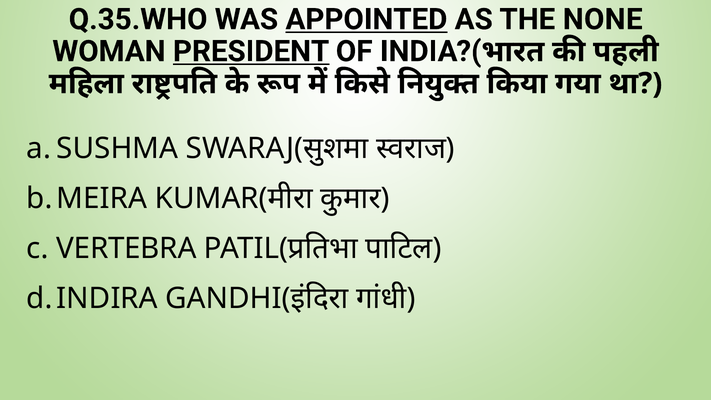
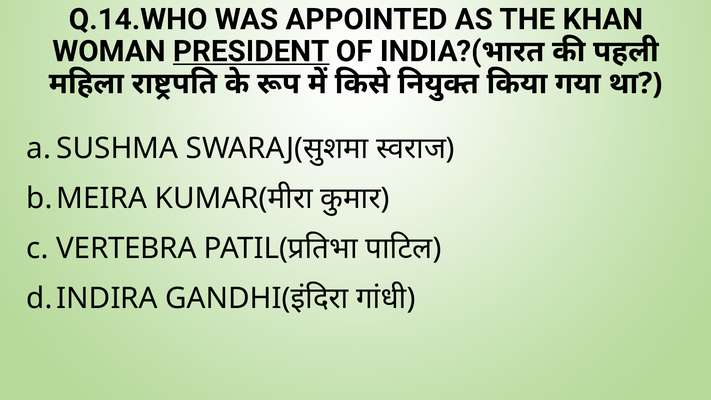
Q.35.WHO: Q.35.WHO -> Q.14.WHO (138, 19)
APPOINTED underline: present -> none (366, 19)
NONE: NONE -> KHAN (603, 19)
